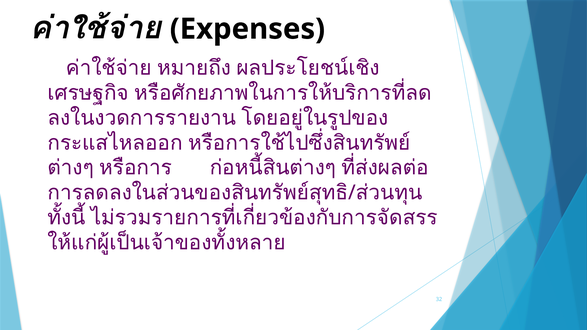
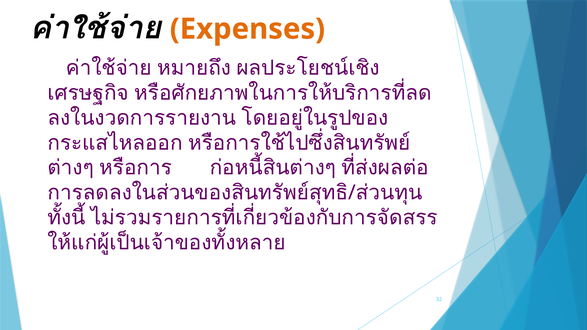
Expenses colour: black -> orange (247, 29)
